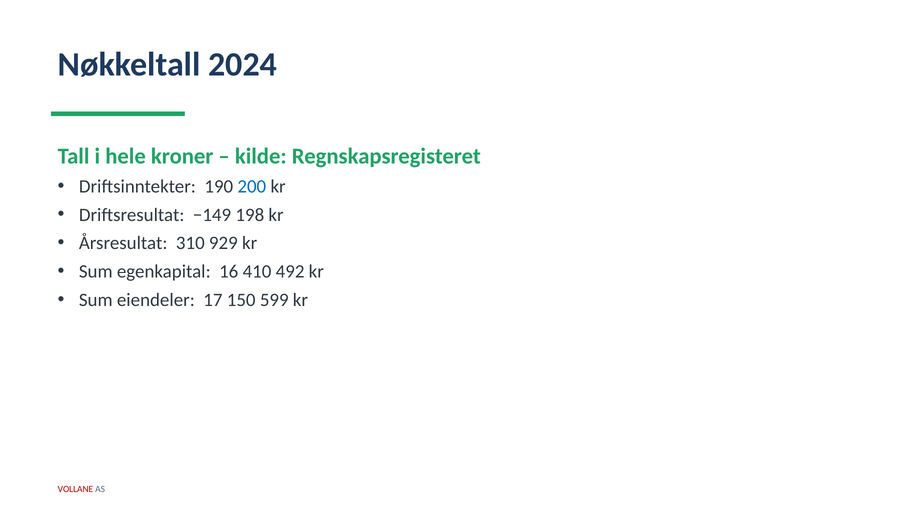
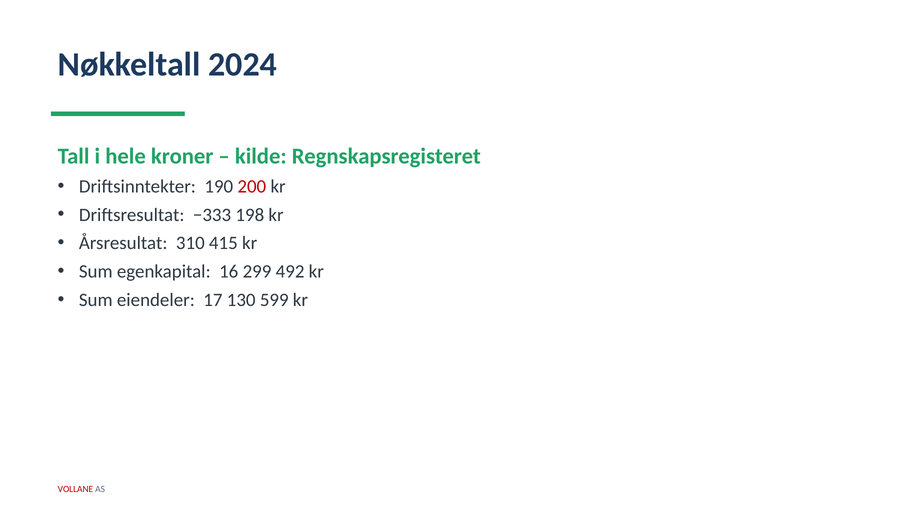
200 colour: blue -> red (252, 187)
−149: −149 -> −333 (212, 215)
929: 929 -> 415 (223, 243)
410: 410 -> 299 (257, 272)
150: 150 -> 130 (241, 300)
